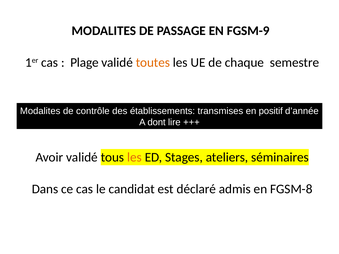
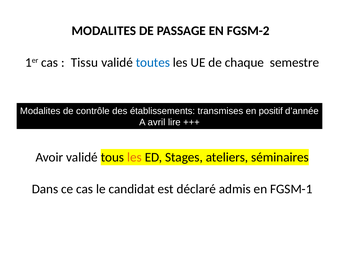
FGSM-9: FGSM-9 -> FGSM-2 (248, 31)
Plage: Plage -> Tissu (84, 62)
toutes colour: orange -> blue (153, 62)
dont: dont -> avril (156, 122)
FGSM-8: FGSM-8 -> FGSM-1 (291, 189)
